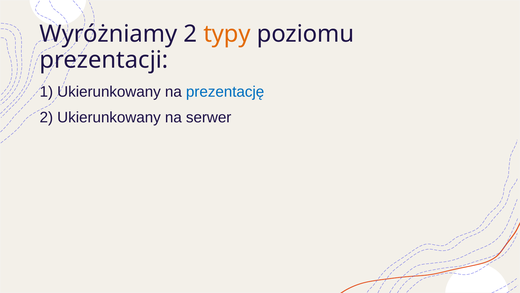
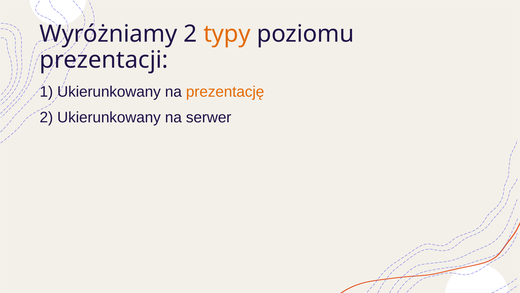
prezentację colour: blue -> orange (225, 92)
